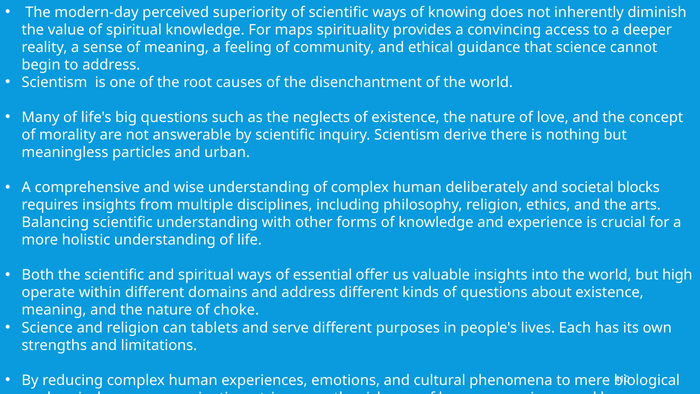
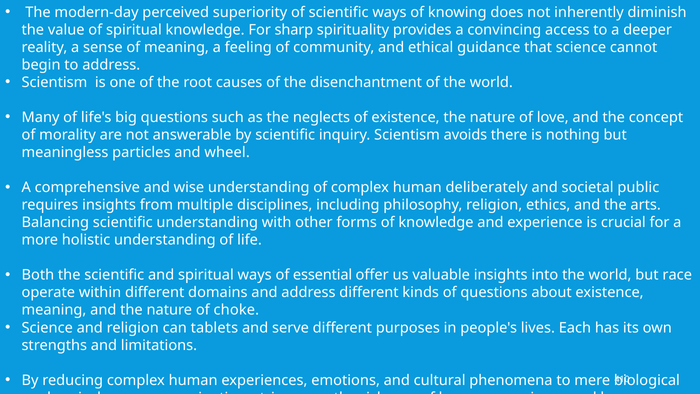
For maps: maps -> sharp (294, 30)
derive: derive -> avoids (465, 135)
urban: urban -> wheel (227, 152)
blocks: blocks -> public (638, 187)
high: high -> race (677, 275)
